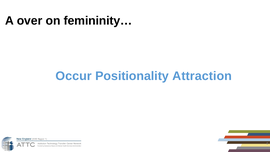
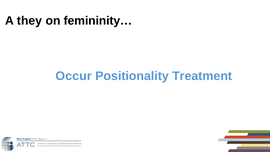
over: over -> they (29, 21)
Attraction: Attraction -> Treatment (202, 76)
